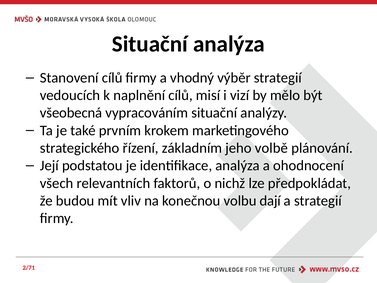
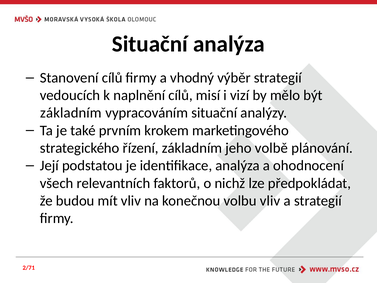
všeobecná: všeobecná -> základním (71, 113)
volbu dají: dají -> vliv (270, 201)
